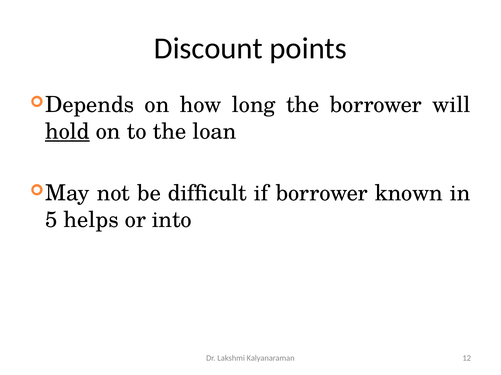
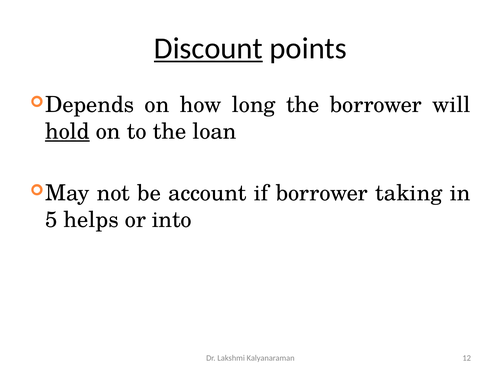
Discount underline: none -> present (208, 48)
difficult: difficult -> account (207, 194)
known: known -> taking (409, 194)
